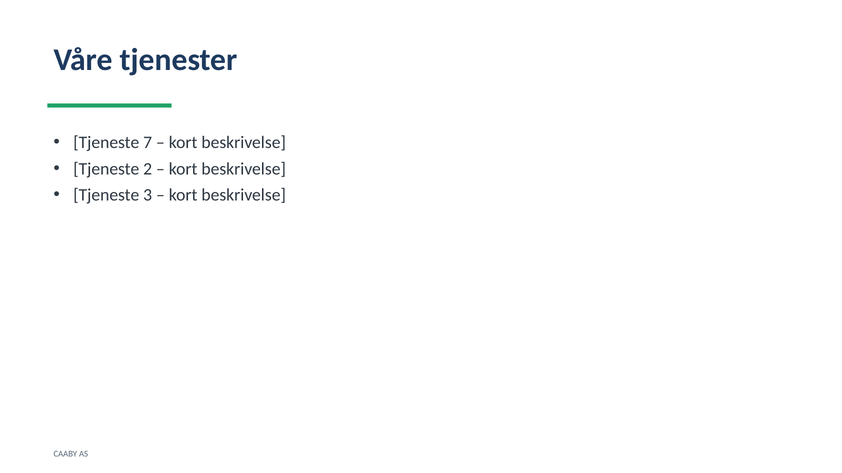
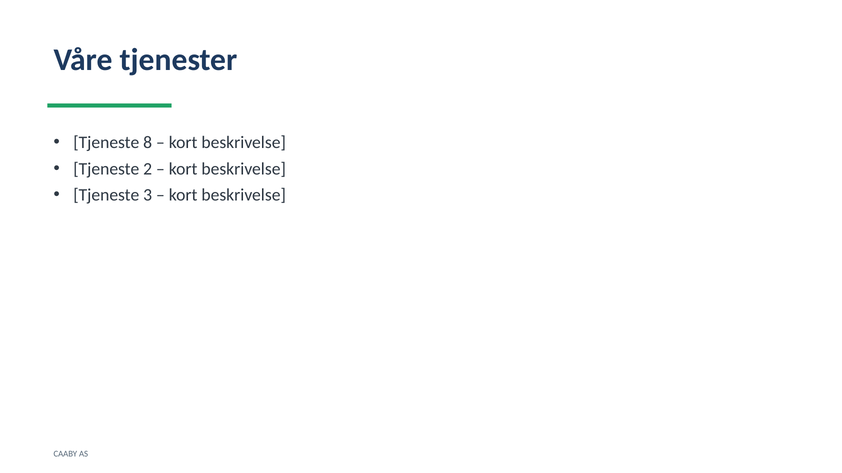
7: 7 -> 8 (148, 143)
